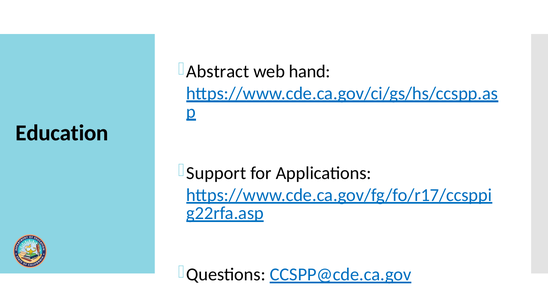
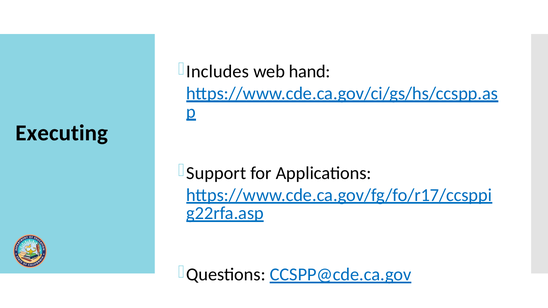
Abstract: Abstract -> Includes (218, 72)
Education: Education -> Executing (62, 133)
